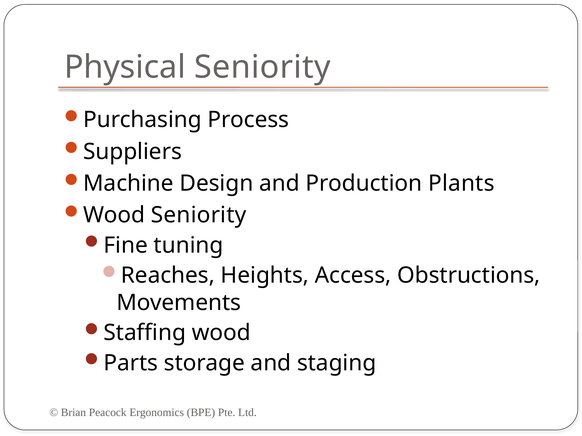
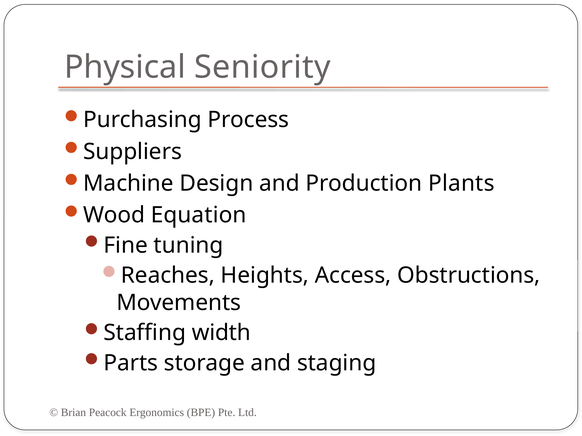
Wood Seniority: Seniority -> Equation (199, 215)
Staffing wood: wood -> width (221, 333)
